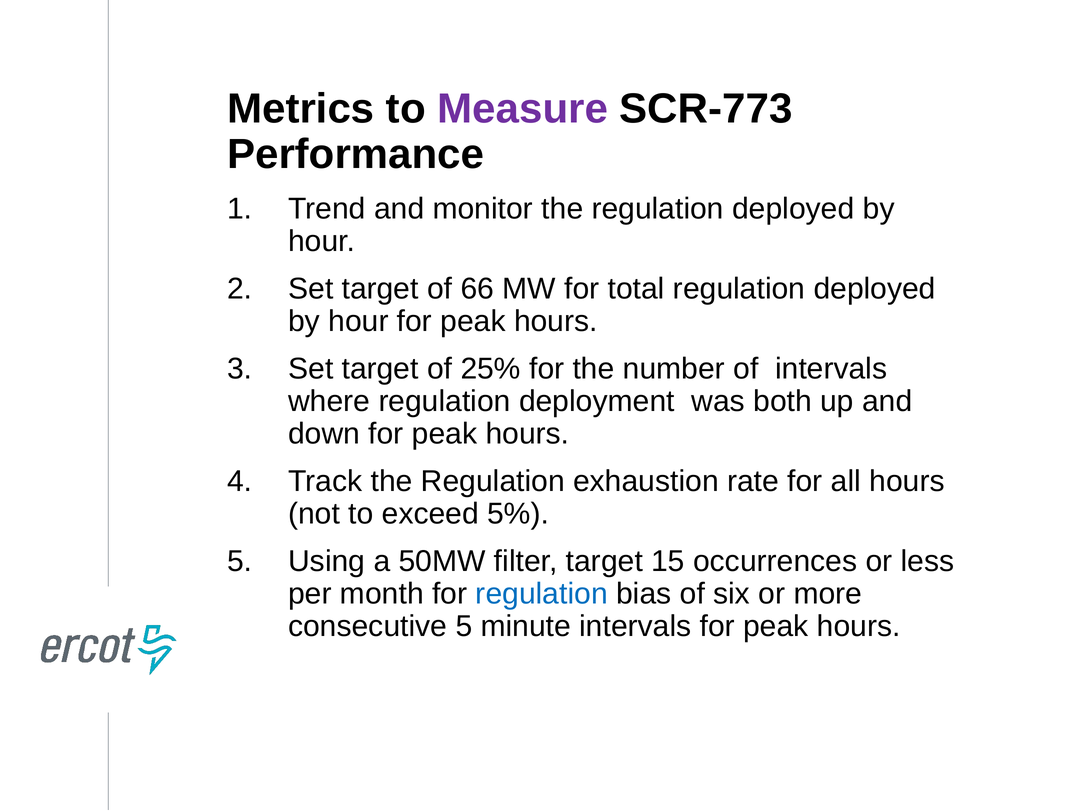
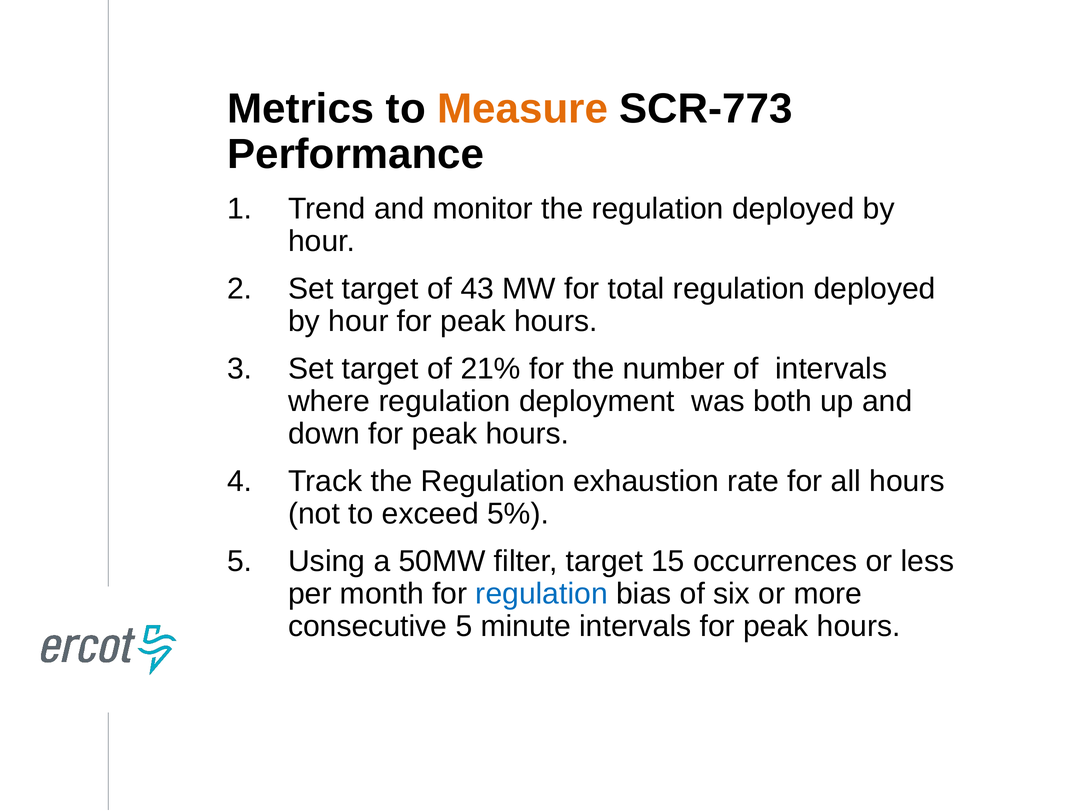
Measure colour: purple -> orange (523, 109)
66: 66 -> 43 (477, 289)
25%: 25% -> 21% (491, 369)
